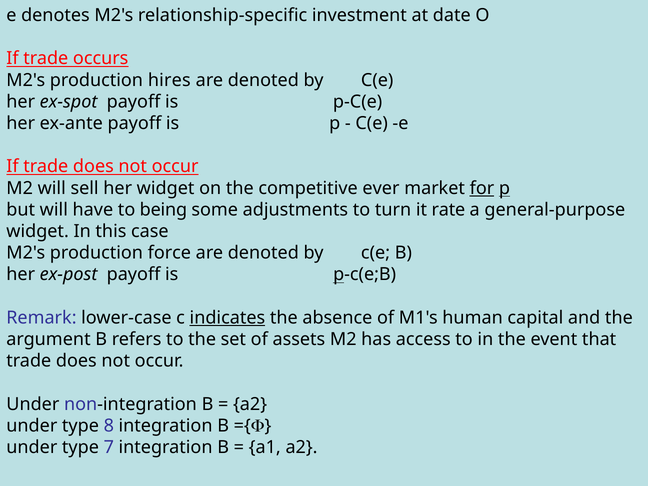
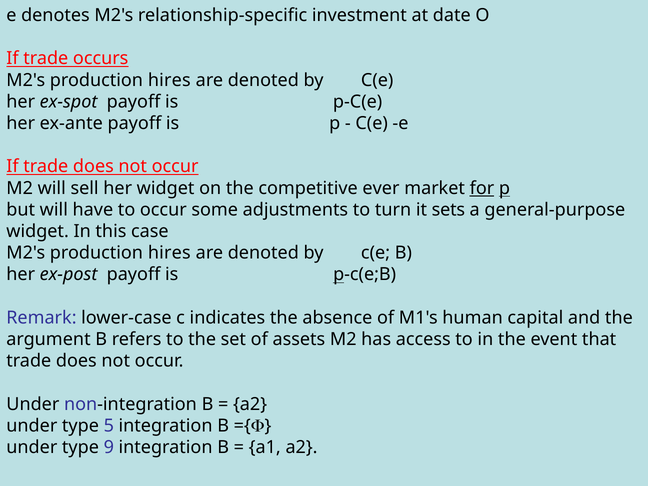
to being: being -> occur (163, 210)
rate: rate -> sets (448, 210)
force: force -> hires (169, 253)
indicates underline: present -> none (227, 318)
8: 8 -> 5 (109, 426)
7: 7 -> 9 (109, 447)
